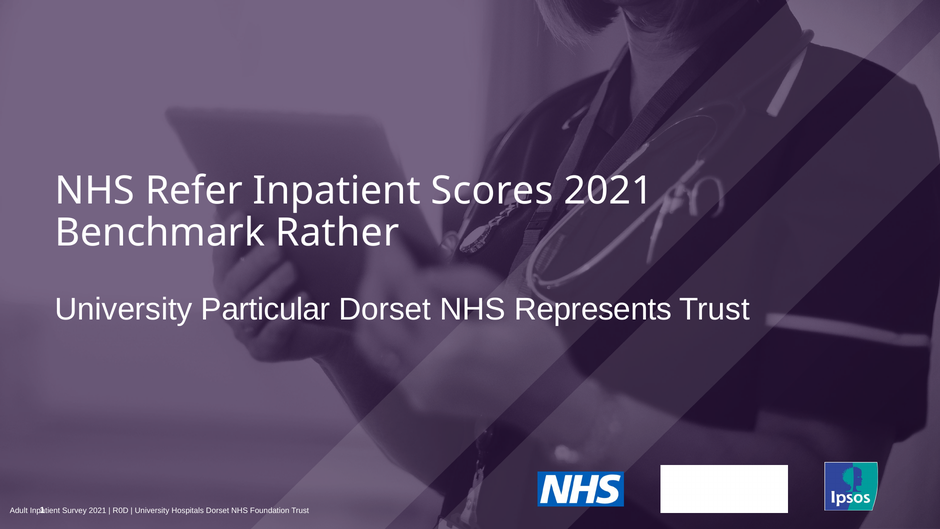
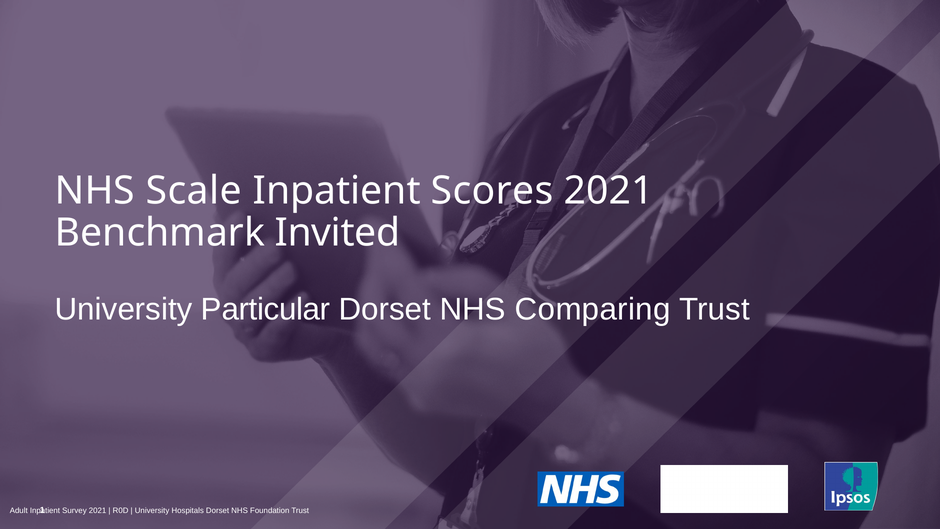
Refer: Refer -> Scale (194, 191)
Rather: Rather -> Invited (338, 233)
Represents: Represents -> Comparing (593, 309)
